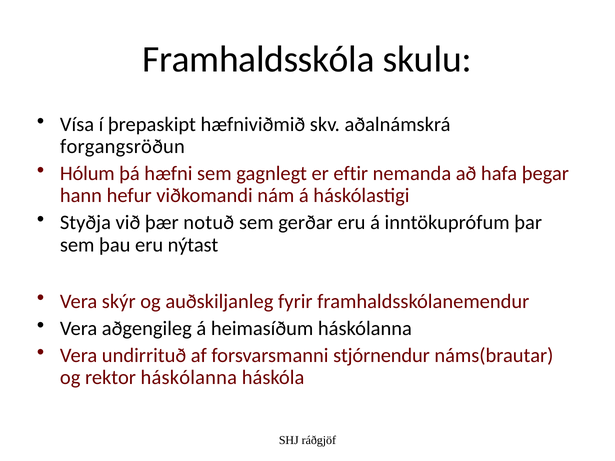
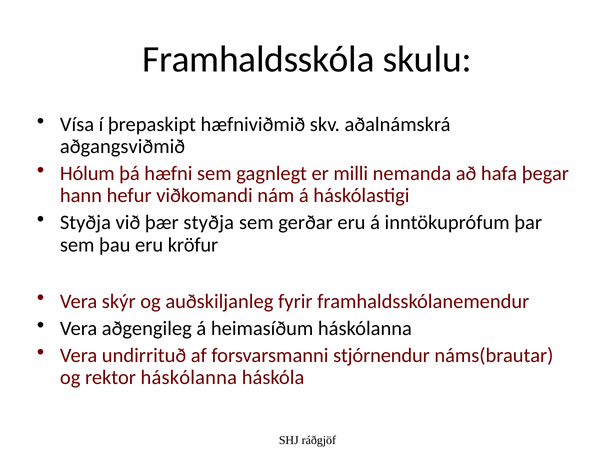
forgangsröðun: forgangsröðun -> aðgangsviðmið (123, 147)
eftir: eftir -> milli (351, 174)
þær notuð: notuð -> styðja (209, 223)
nýtast: nýtast -> kröfur (193, 245)
